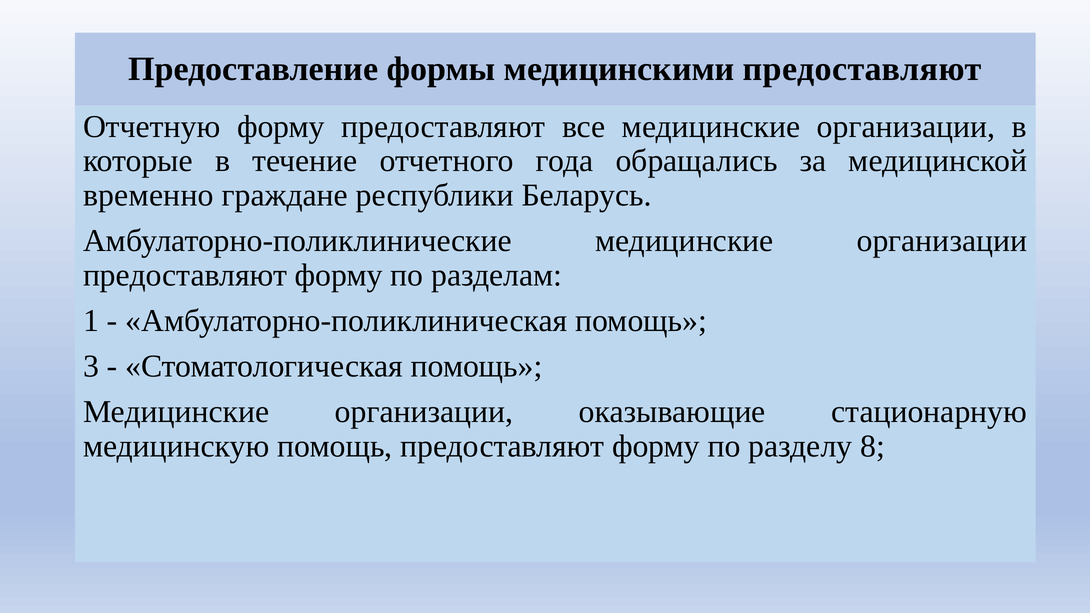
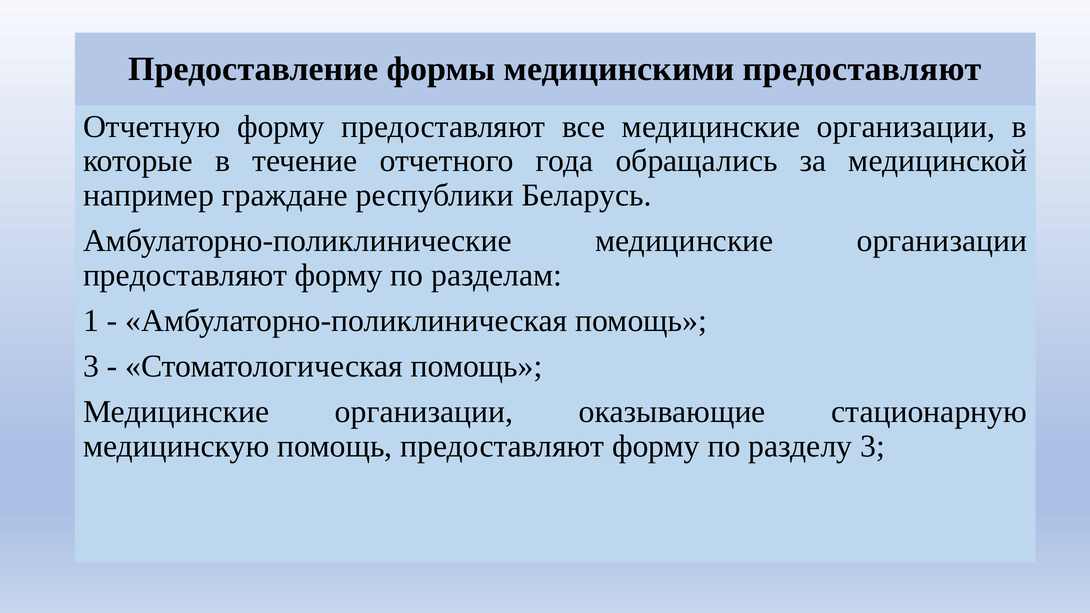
временно: временно -> например (149, 195)
разделу 8: 8 -> 3 (873, 446)
